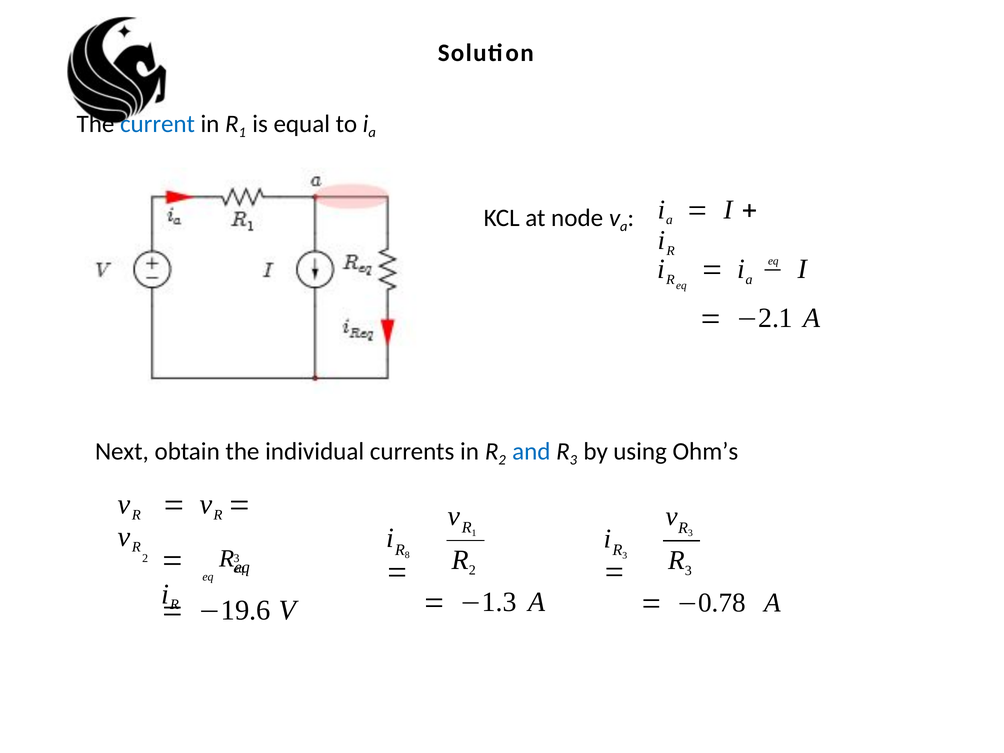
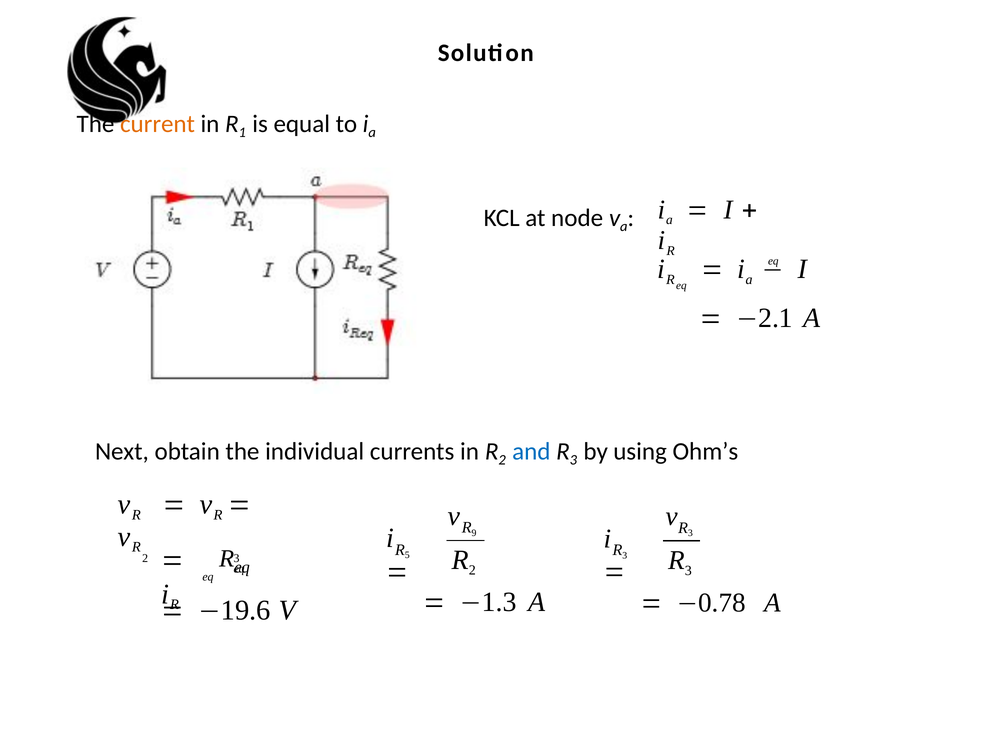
current colour: blue -> orange (158, 124)
1: 1 -> 9 (474, 533)
8: 8 -> 5 (407, 555)
